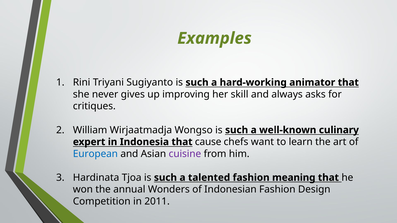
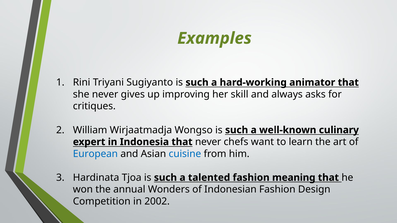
that cause: cause -> never (208, 142)
cuisine colour: purple -> blue (185, 154)
2011: 2011 -> 2002 (157, 202)
